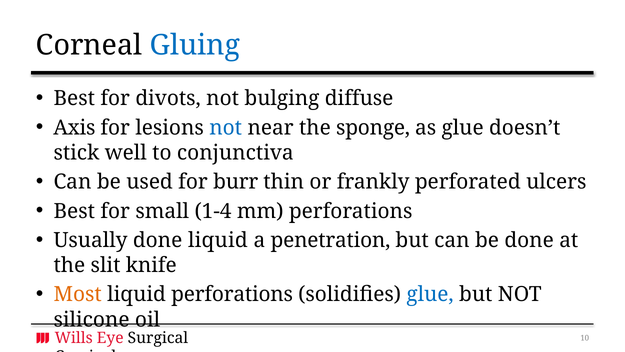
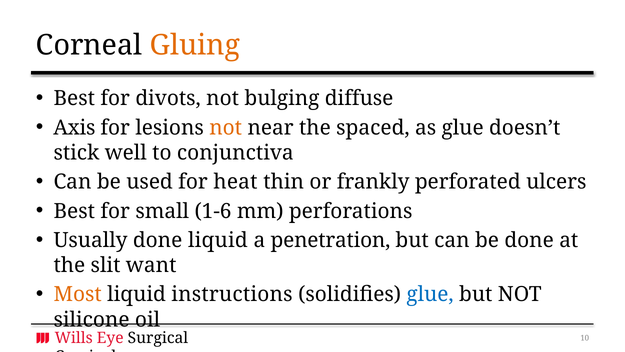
Gluing colour: blue -> orange (195, 45)
not colour: blue -> orange (226, 128)
sponge: sponge -> spaced (373, 128)
burr: burr -> heat (235, 182)
1-4: 1-4 -> 1-6 (213, 211)
knife: knife -> want (151, 265)
liquid perforations: perforations -> instructions (232, 294)
